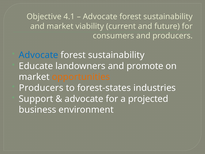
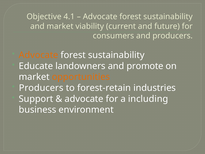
Advocate colour: blue -> orange (39, 55)
forest-states: forest-states -> forest-retain (104, 88)
projected: projected -> including (148, 99)
